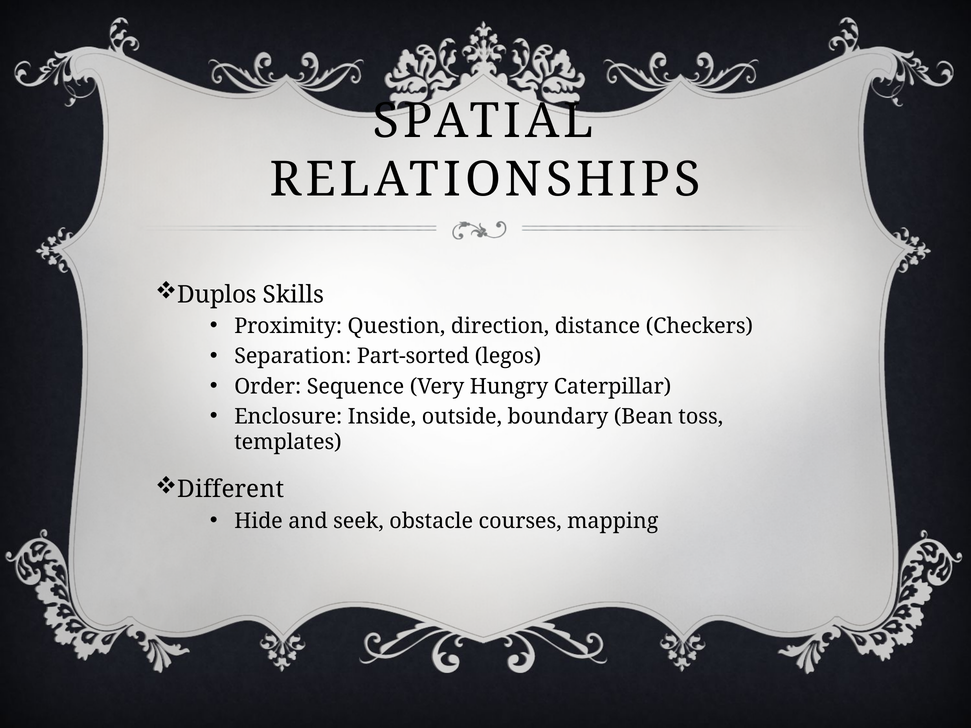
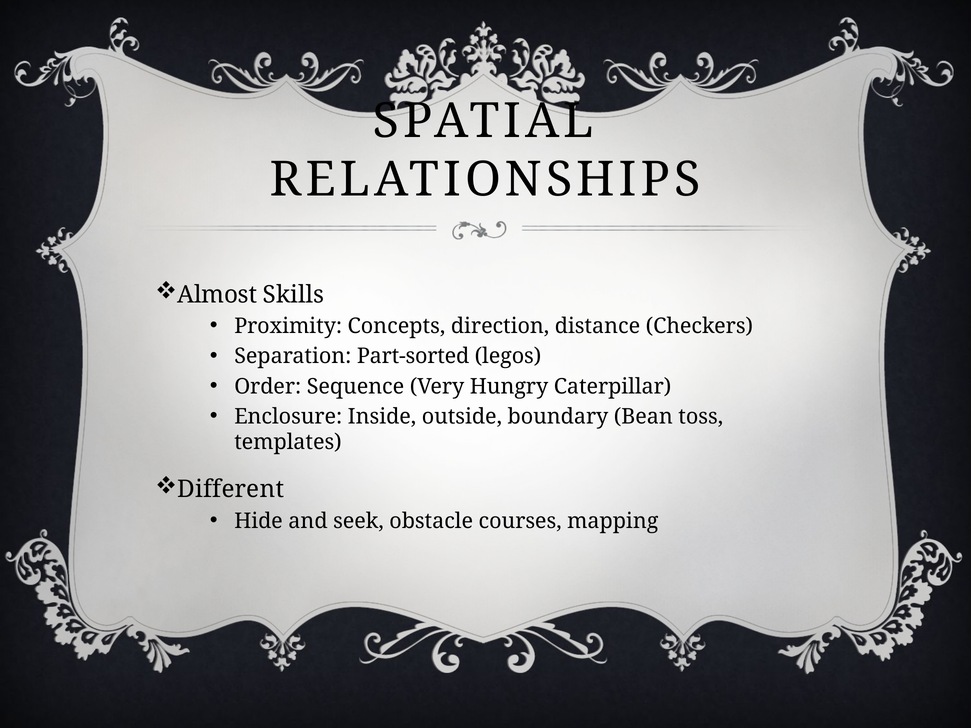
Duplos: Duplos -> Almost (217, 295)
Question: Question -> Concepts (396, 326)
